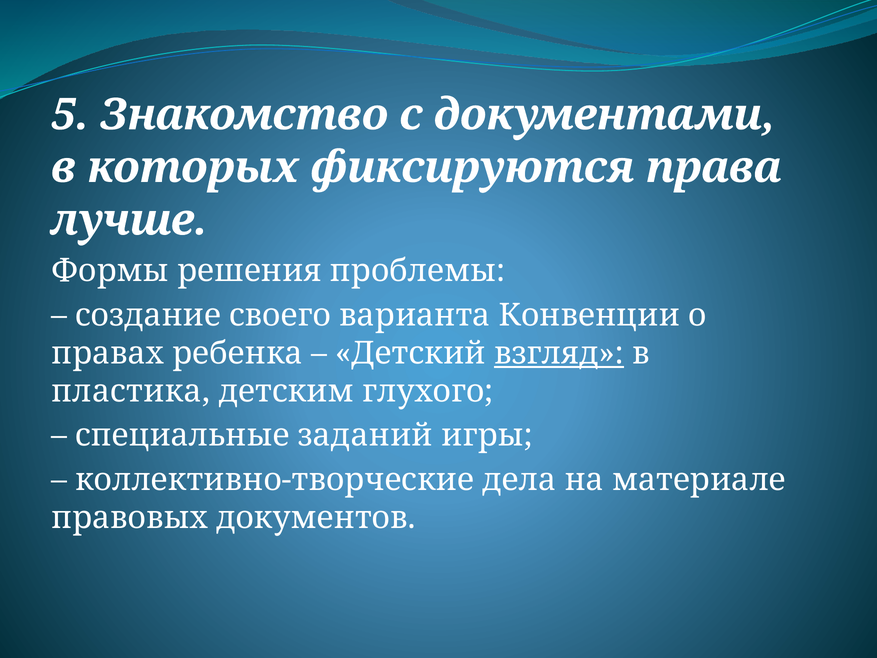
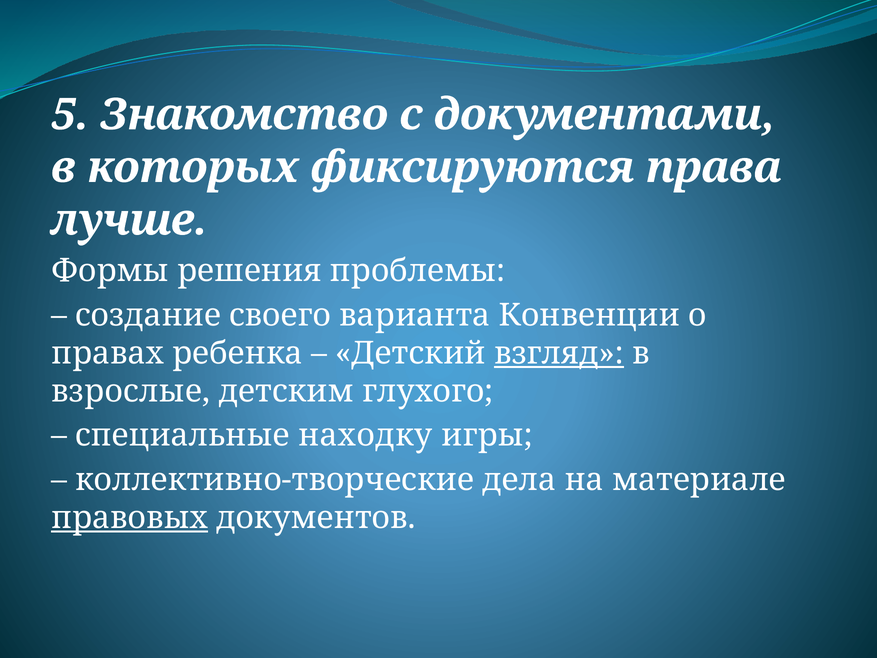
пластика: пластика -> взрослые (131, 391)
заданий: заданий -> находку (365, 435)
правовых underline: none -> present (130, 518)
